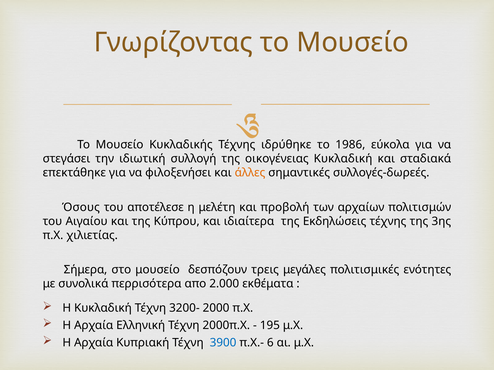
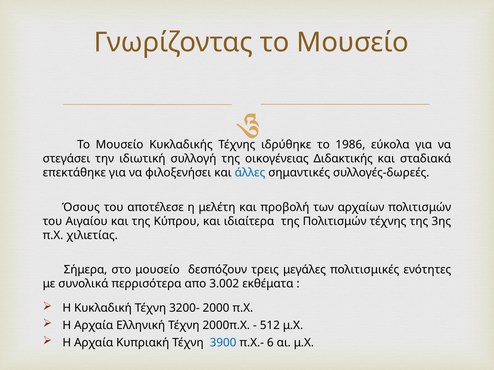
οικογένειας Κυκλαδική: Κυκλαδική -> Διδακτικής (343, 159)
άλλες colour: orange -> blue (250, 173)
της Εκδηλώσεις: Εκδηλώσεις -> Πολιτισμών (335, 222)
2.000: 2.000 -> 3.002 (224, 284)
195: 195 -> 512 (270, 326)
